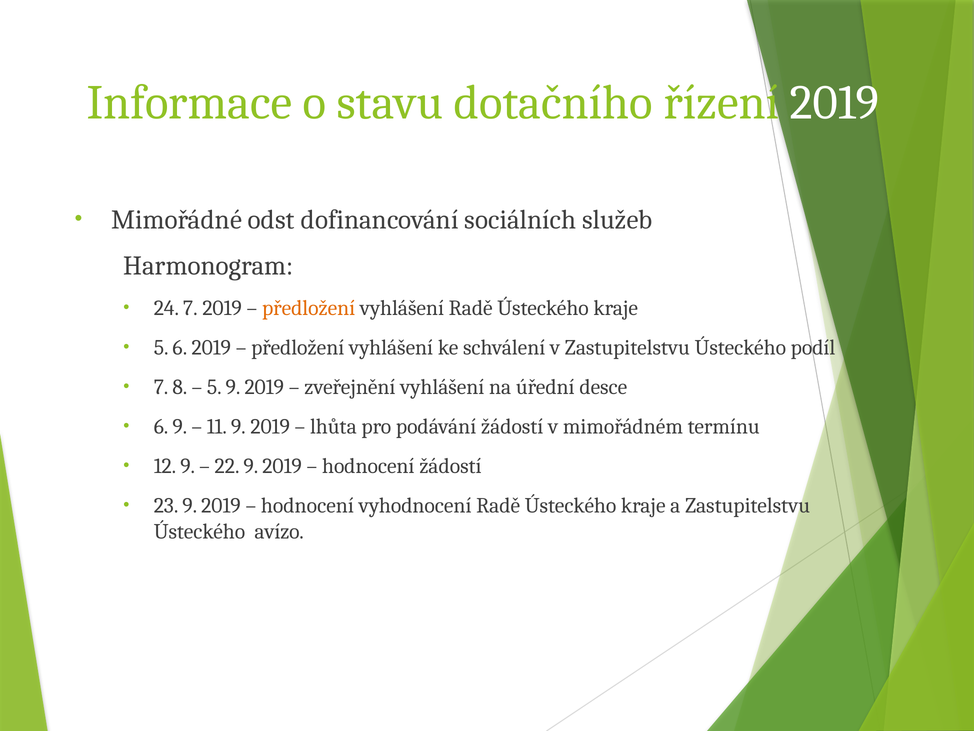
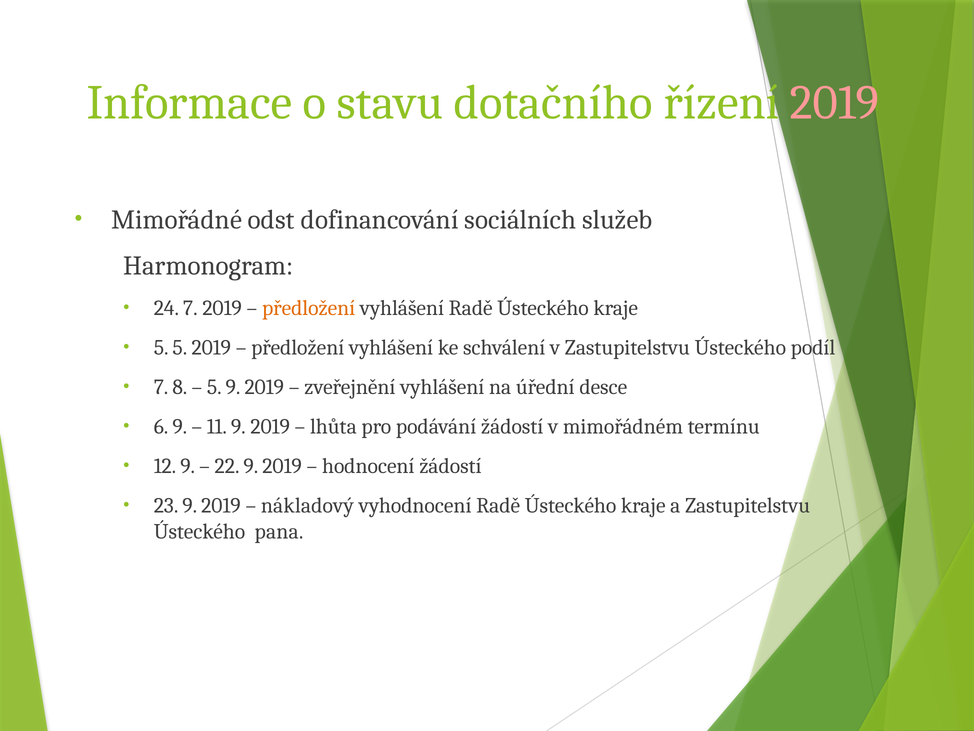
2019 colour: white -> pink (834, 102)
5 6: 6 -> 5 (180, 347)
hodnocení: hodnocení -> nákladový (307, 505)
avízo: avízo -> pana (279, 531)
